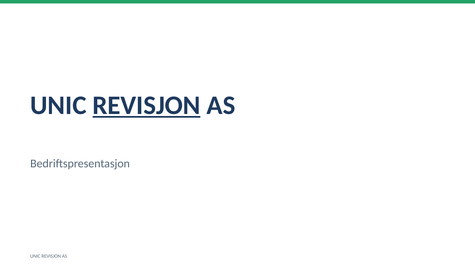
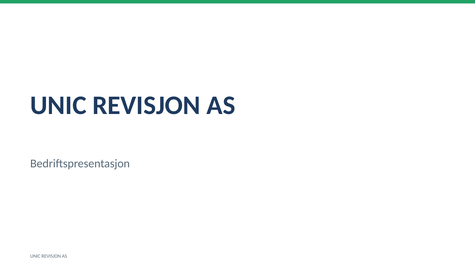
REVISJON underline: present -> none (146, 105)
